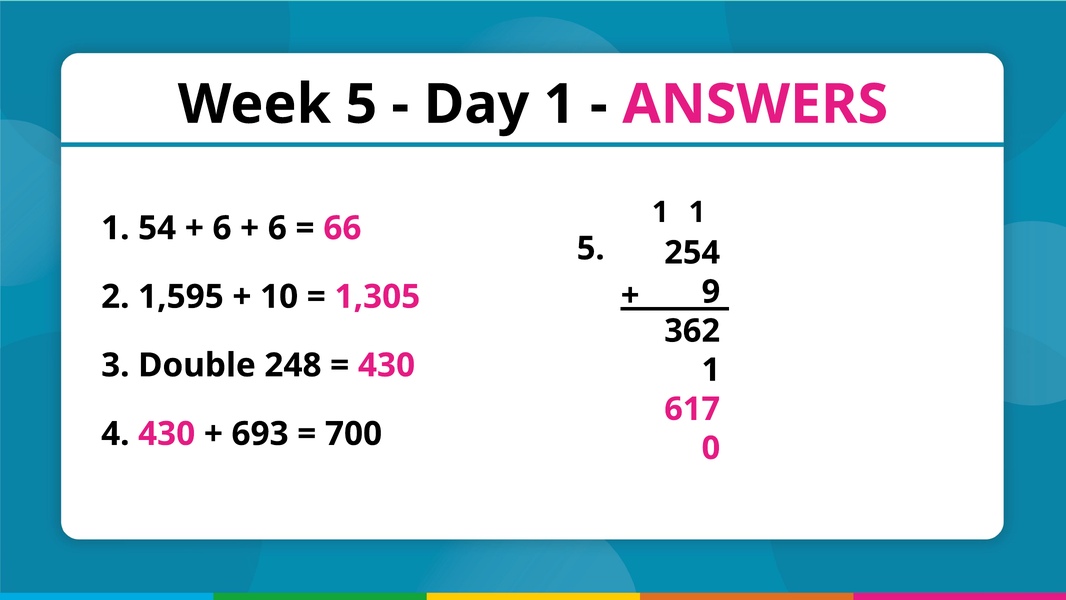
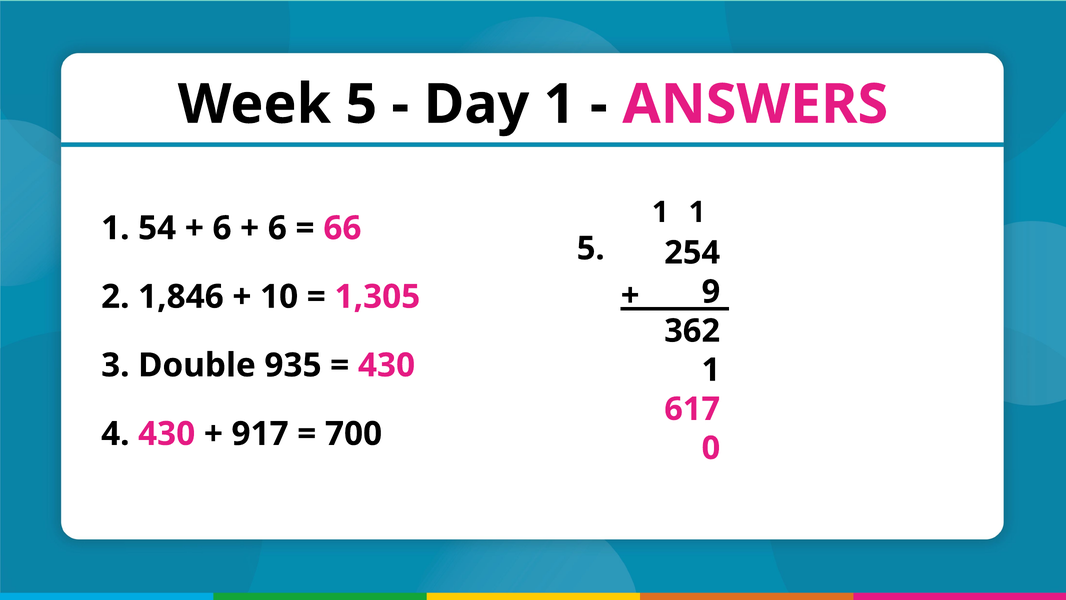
1,595: 1,595 -> 1,846 (181, 297)
248: 248 -> 935 (293, 365)
693: 693 -> 917 (260, 434)
